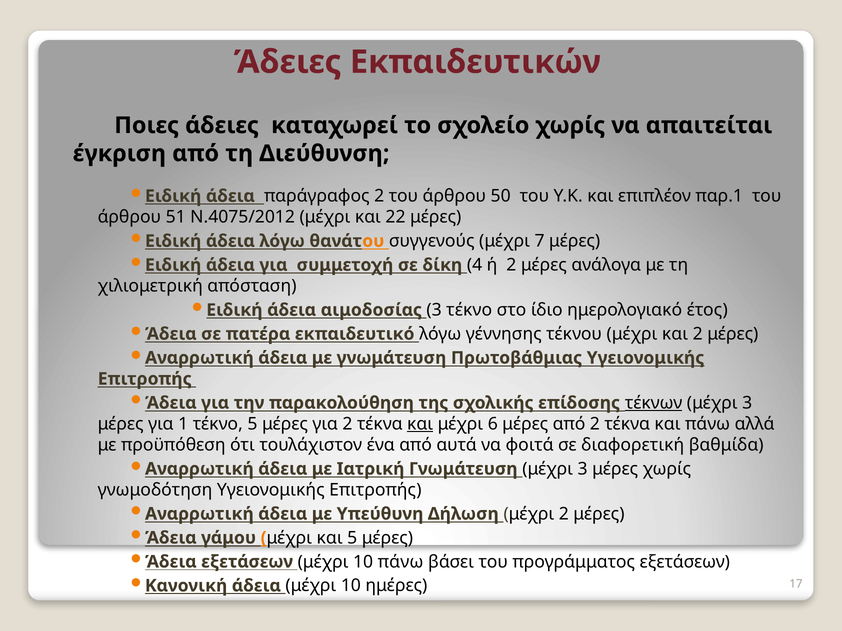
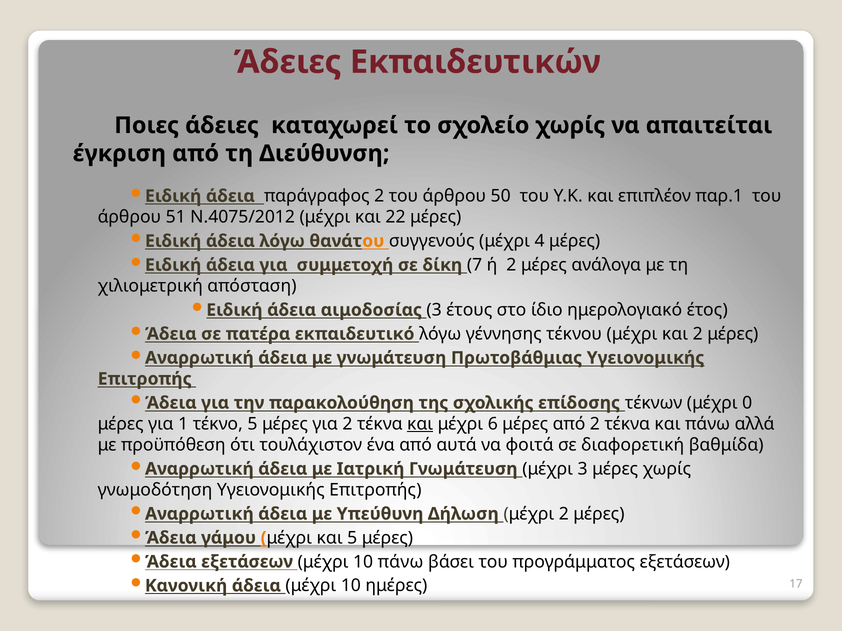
7: 7 -> 4 (540, 241)
4: 4 -> 7 (475, 265)
3 τέκνο: τέκνο -> έτους (469, 310)
τέκνων underline: present -> none (654, 403)
3: 3 -> 0 (747, 403)
